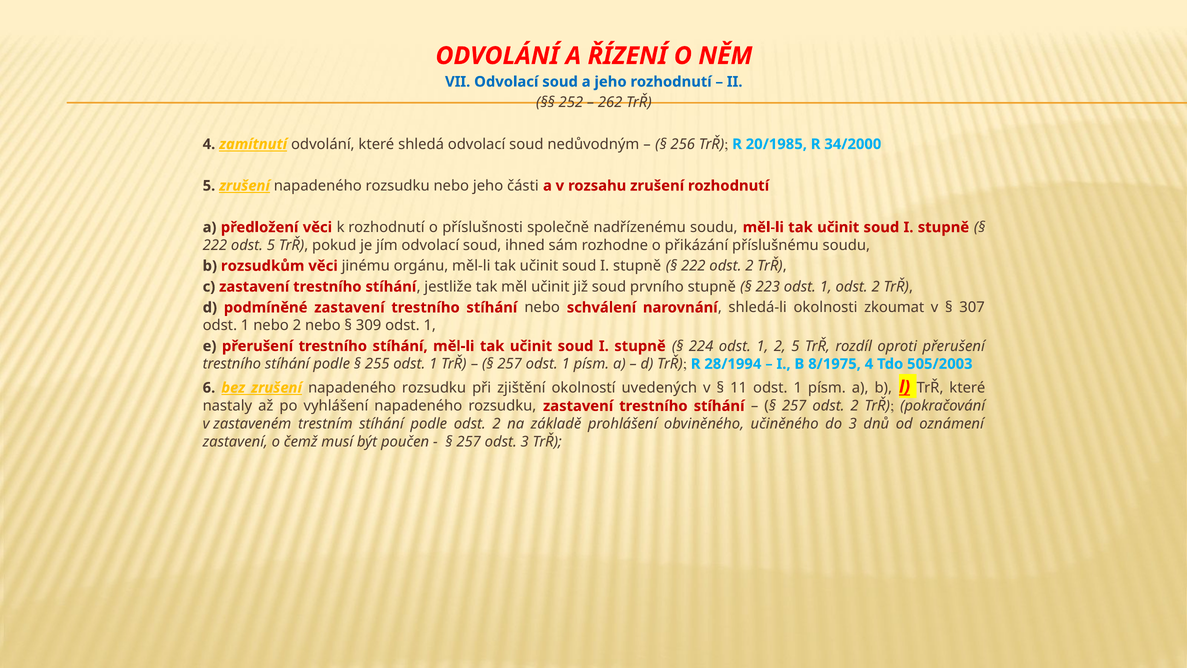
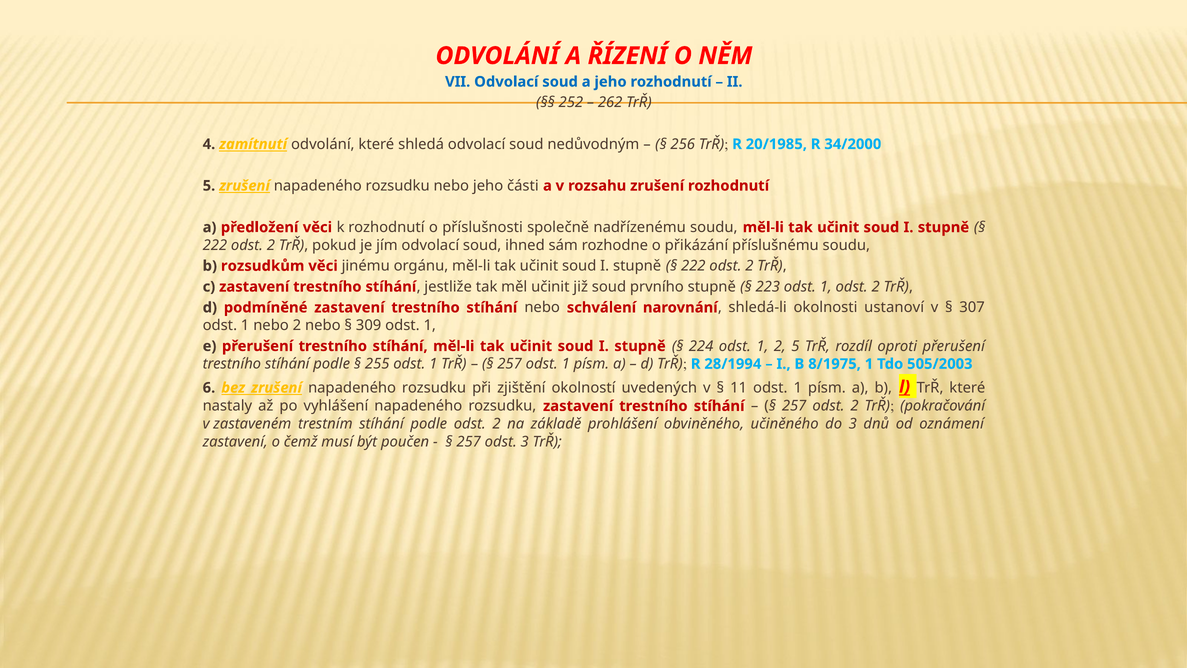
5: 5 -> 2 (271, 245)
zkoumat: zkoumat -> ustanoví (894, 307)
8/1975 4: 4 -> 1 (869, 364)
